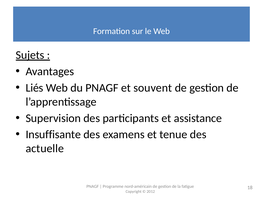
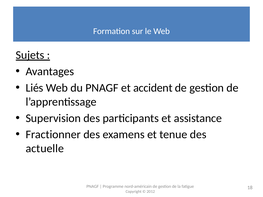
souvent: souvent -> accident (153, 88)
Insuffisante: Insuffisante -> Fractionner (53, 135)
